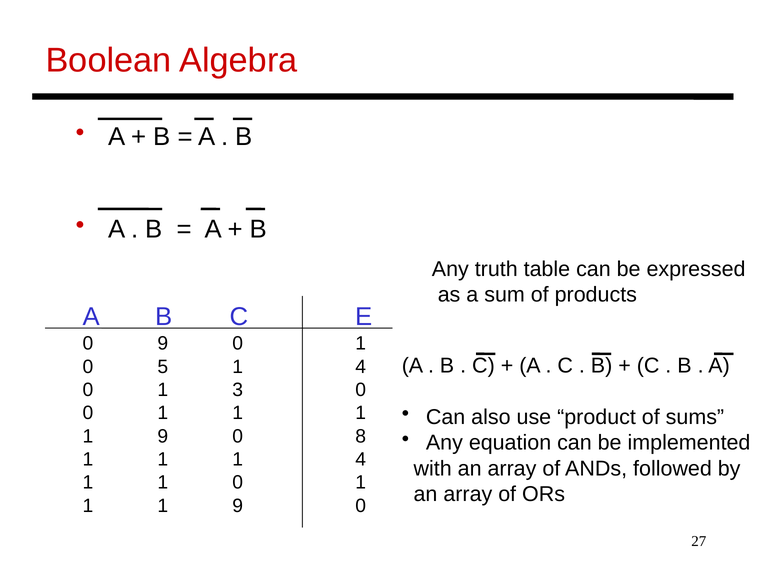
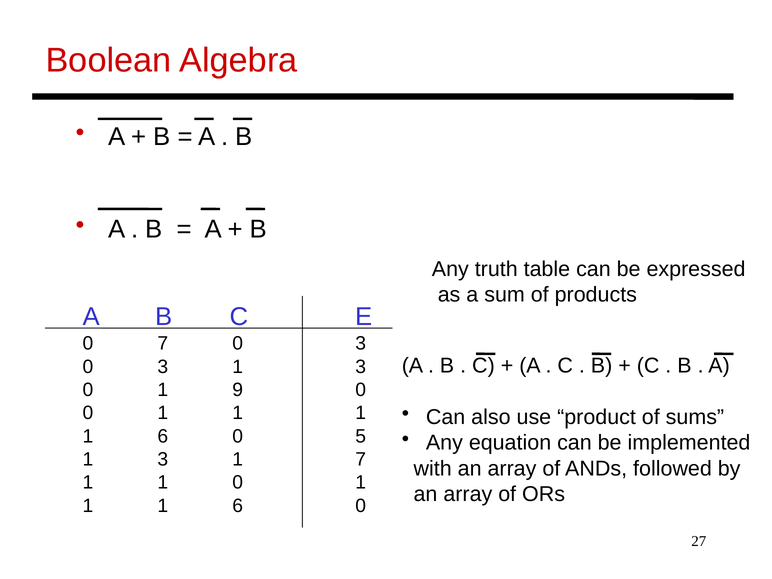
0 9: 9 -> 7 (163, 344)
1: 1 -> 3 (361, 344)
5: 5 -> 3 (163, 367)
4: 4 -> 3 (361, 367)
3: 3 -> 9 (238, 390)
9: 9 -> 6 (163, 436)
8: 8 -> 5 (361, 436)
1: 1 -> 3 (163, 459)
4: 4 -> 7 (361, 459)
9: 9 -> 6 (238, 506)
